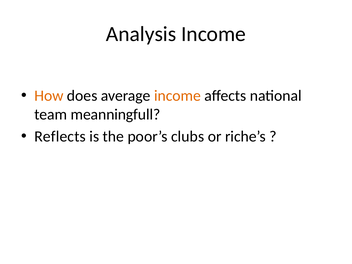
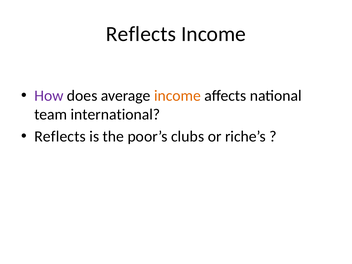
Analysis: Analysis -> Reflects (141, 34)
How colour: orange -> purple (49, 96)
meanningfull: meanningfull -> international (115, 115)
